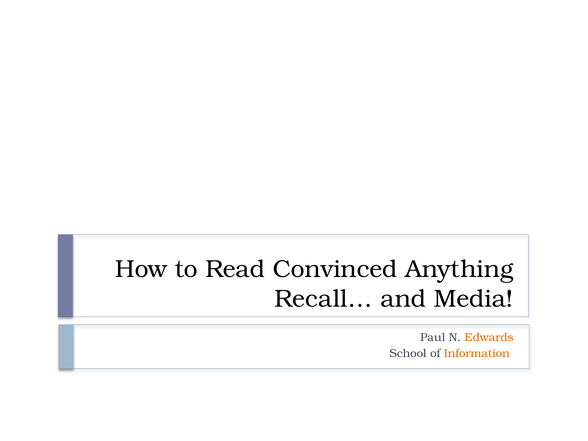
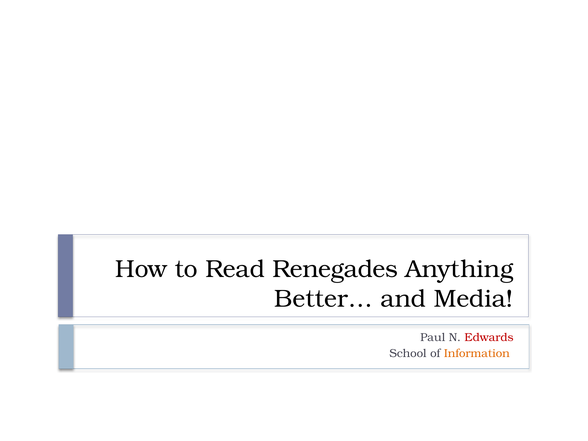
Convinced: Convinced -> Renegades (335, 269)
Recall…: Recall… -> Better… (323, 299)
Edwards colour: orange -> red (489, 337)
